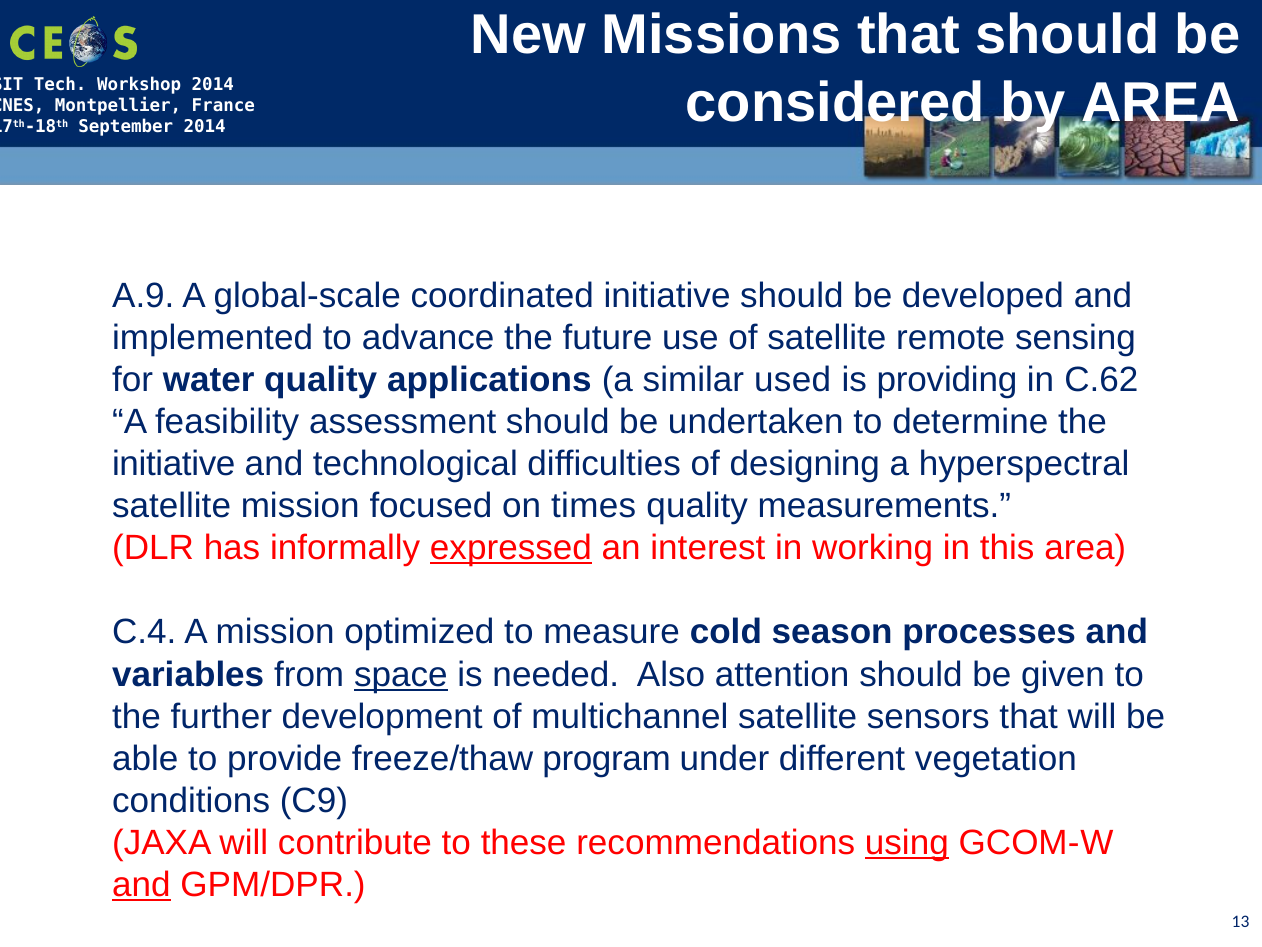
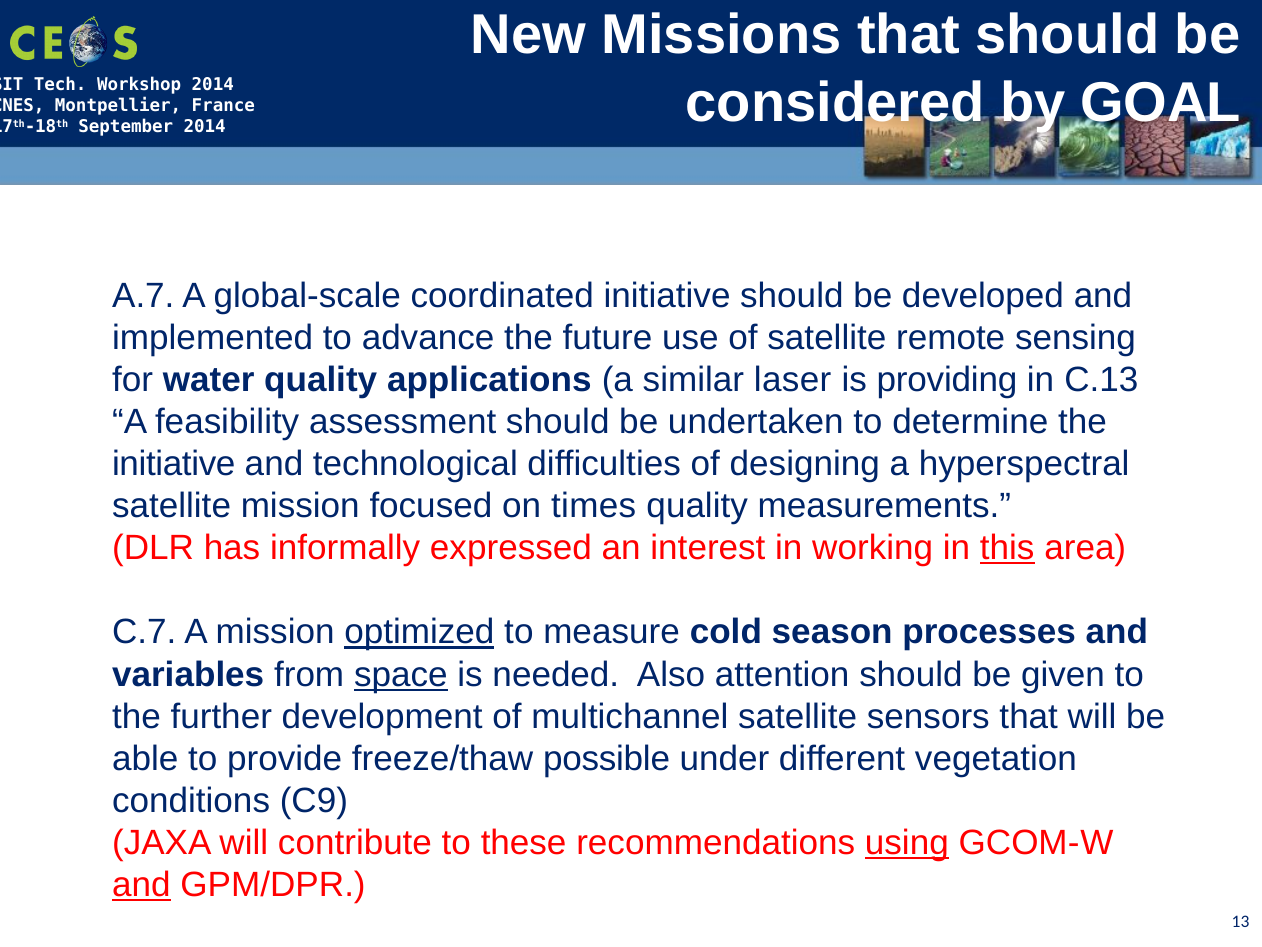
by AREA: AREA -> GOAL (1161, 103)
A.9: A.9 -> A.7 (143, 295)
used: used -> laser (793, 380)
C.62: C.62 -> C.13 (1101, 380)
expressed underline: present -> none (511, 548)
this underline: none -> present (1007, 548)
C.4: C.4 -> C.7 (144, 632)
optimized underline: none -> present (419, 632)
program: program -> possible (607, 758)
